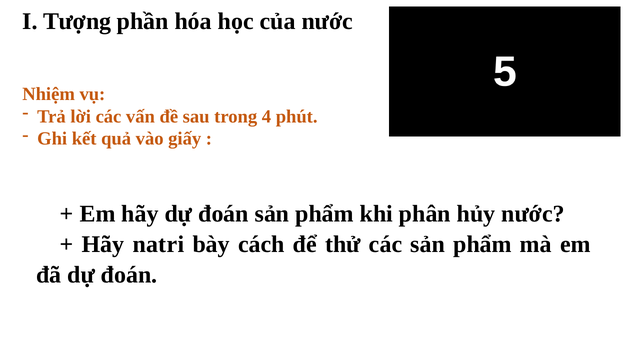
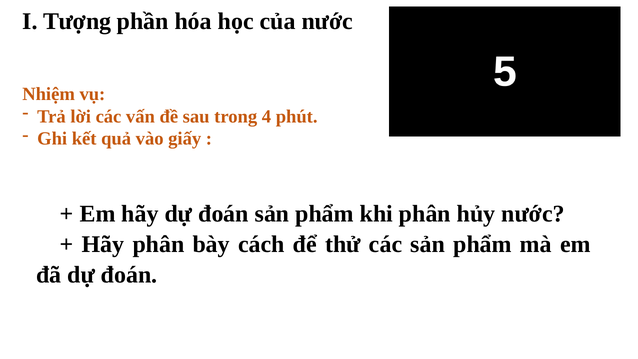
Hãy natri: natri -> phân (159, 244)
